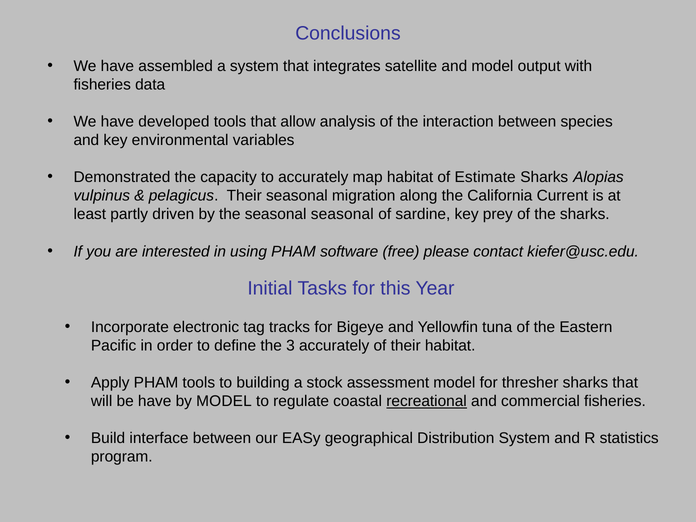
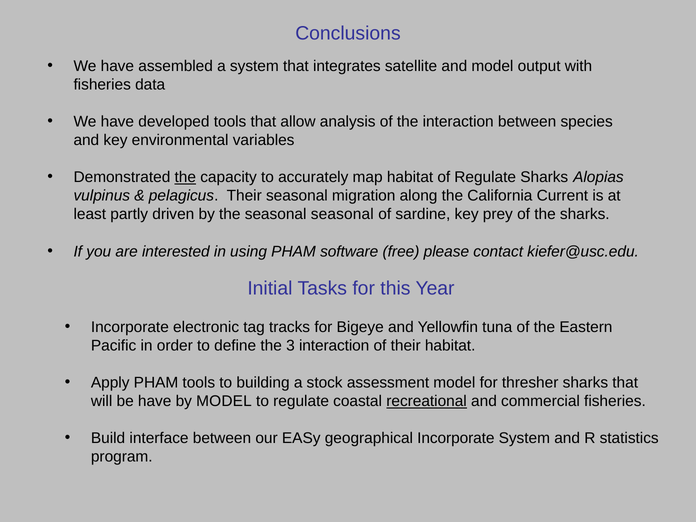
the underline: none -> present (185, 177)
of Estimate: Estimate -> Regulate (485, 177)
3 accurately: accurately -> interaction (334, 346)
geographical Distribution: Distribution -> Incorporate (456, 438)
